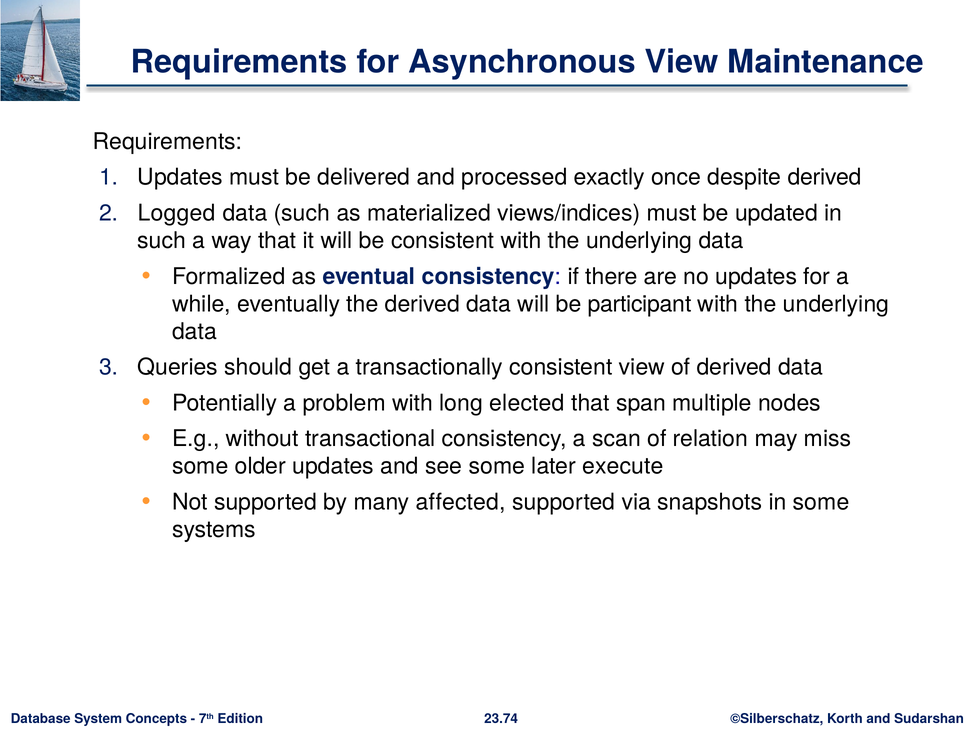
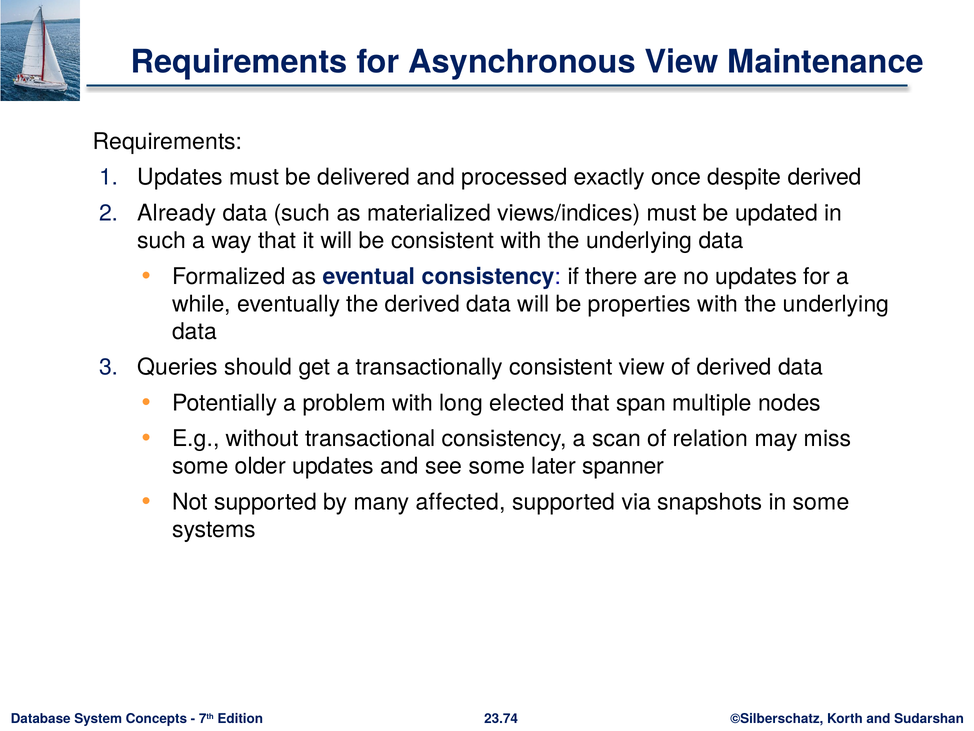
Logged: Logged -> Already (177, 213)
participant: participant -> properties (639, 304)
execute: execute -> spanner (623, 466)
